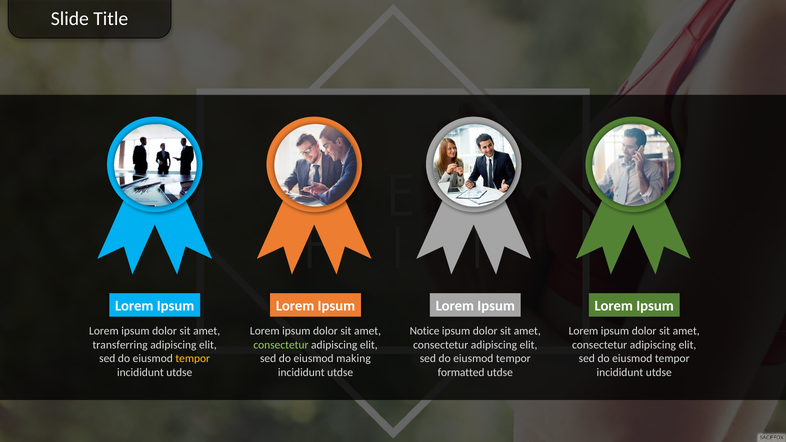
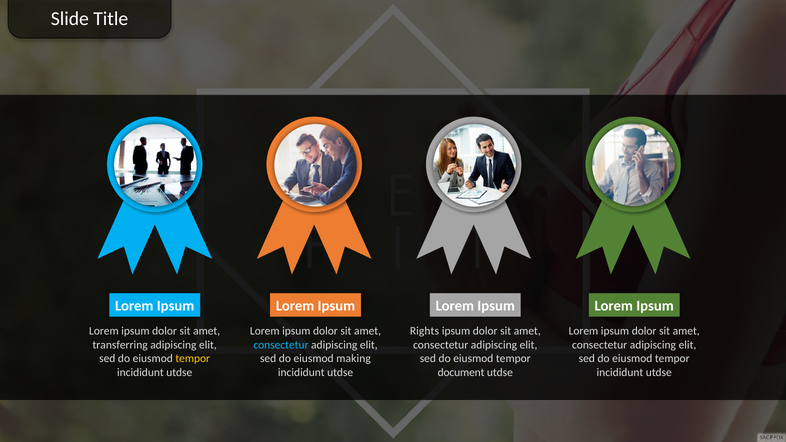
Notice: Notice -> Rights (424, 331)
consectetur colour: light green -> light blue (281, 345)
formatted: formatted -> document (461, 373)
